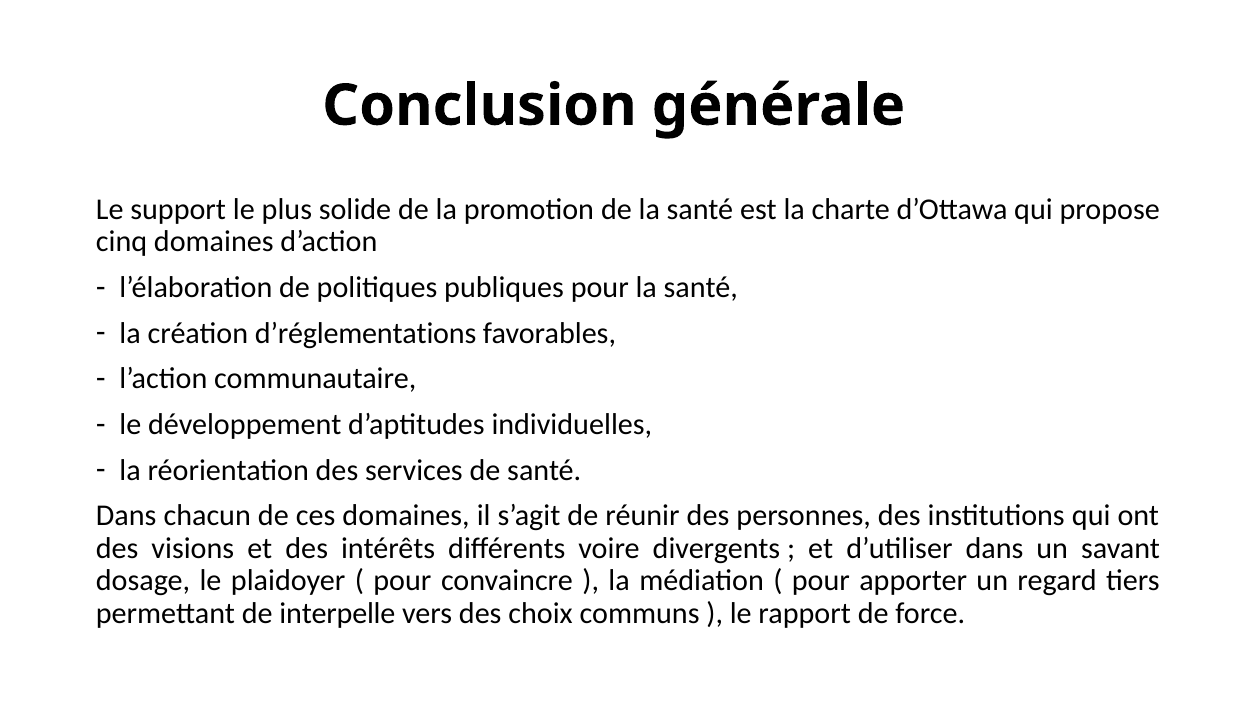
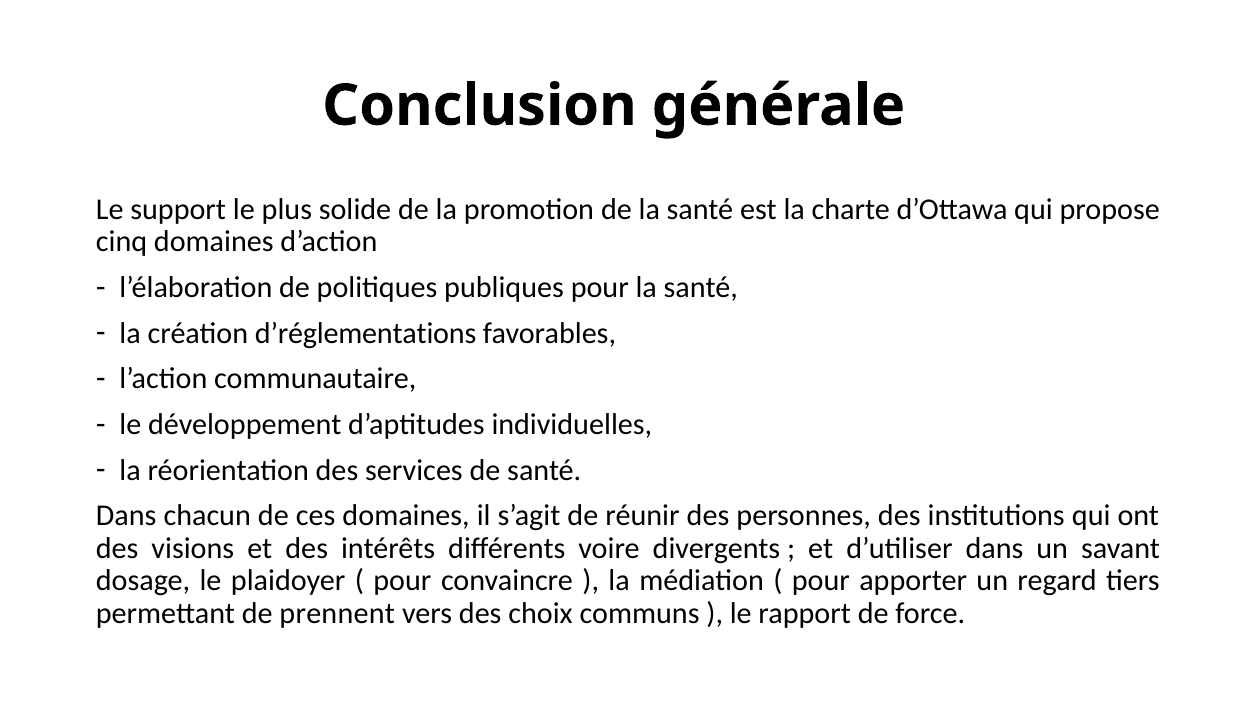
interpelle: interpelle -> prennent (337, 613)
